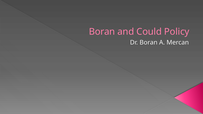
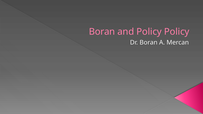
and Could: Could -> Policy (149, 32)
